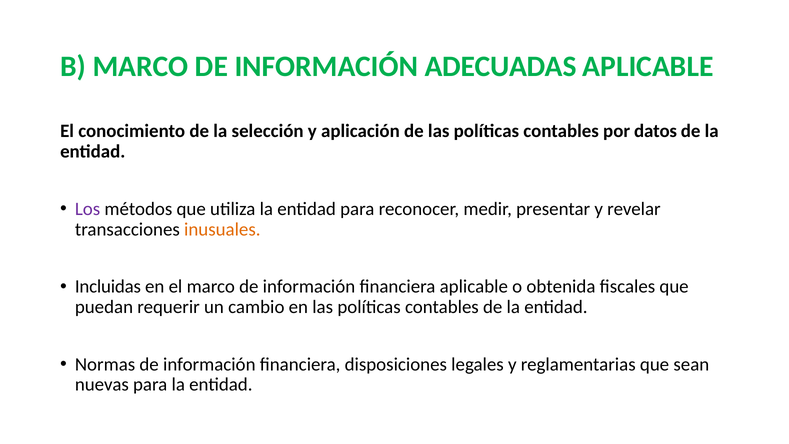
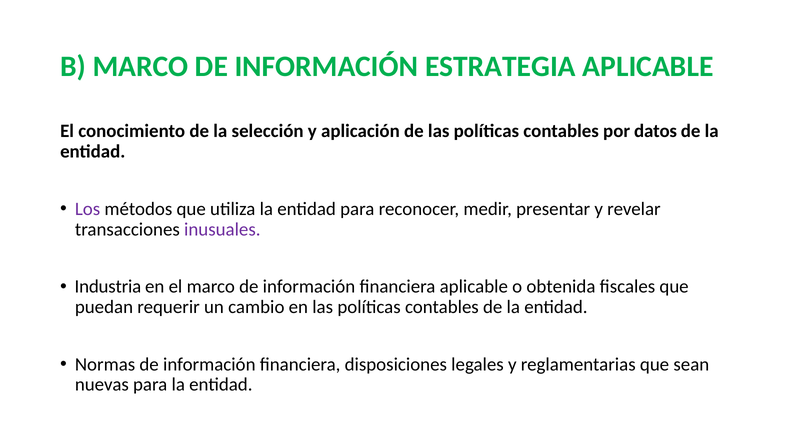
ADECUADAS: ADECUADAS -> ESTRATEGIA (500, 66)
inusuales colour: orange -> purple (222, 229)
Incluidas: Incluidas -> Industria (108, 286)
